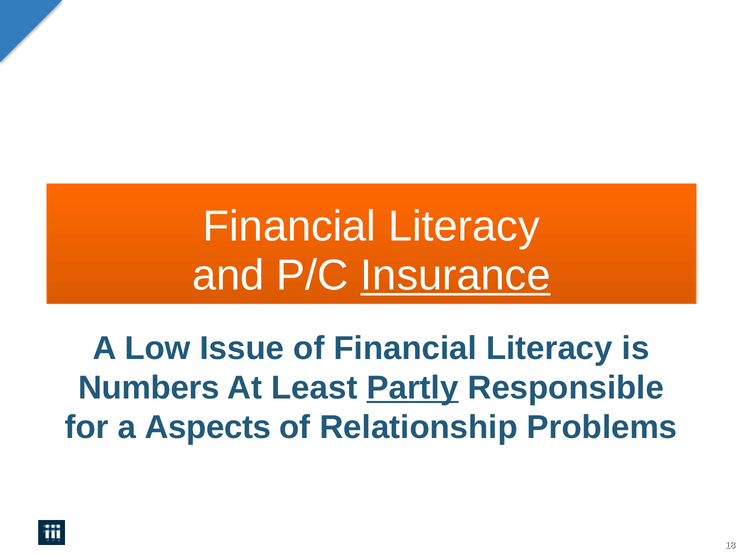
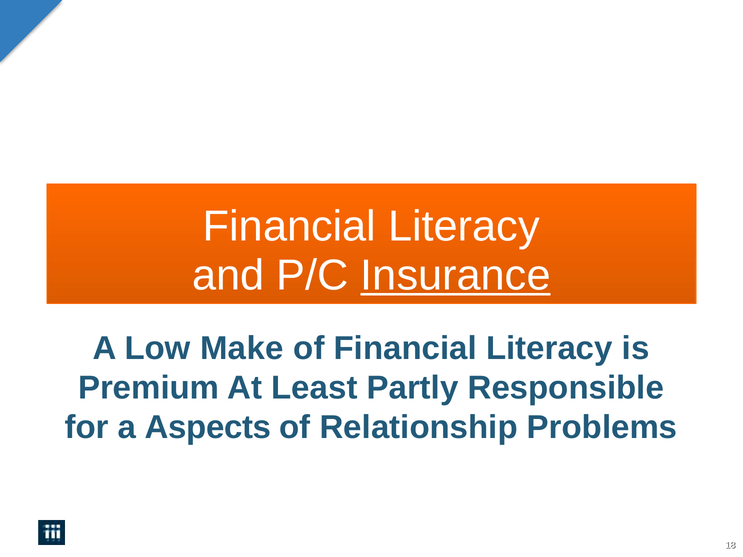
Issue: Issue -> Make (242, 348)
Numbers: Numbers -> Premium (149, 388)
Partly underline: present -> none (413, 388)
